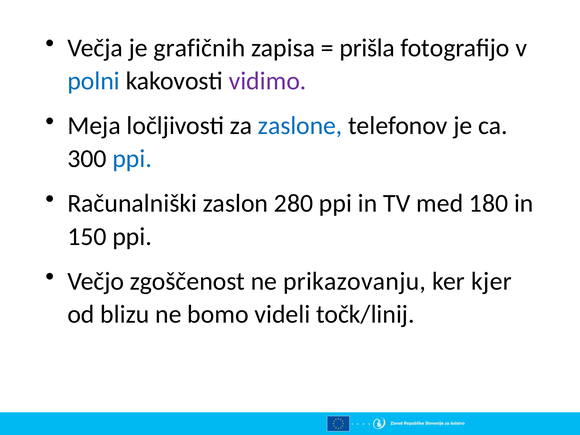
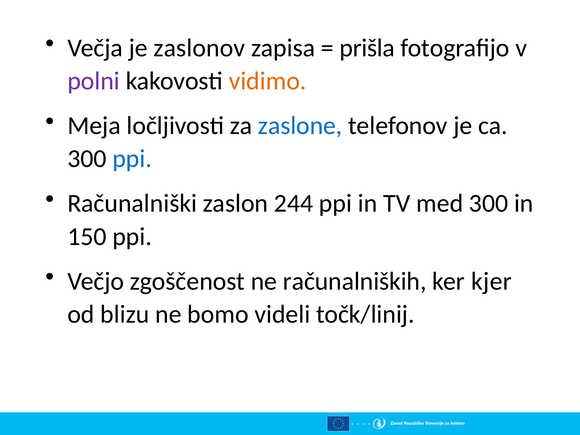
grafičnih: grafičnih -> zaslonov (199, 48)
polni colour: blue -> purple (94, 81)
vidimo colour: purple -> orange (268, 81)
280: 280 -> 244 (294, 203)
med 180: 180 -> 300 (489, 203)
prikazovanju: prikazovanju -> računalniških (355, 281)
